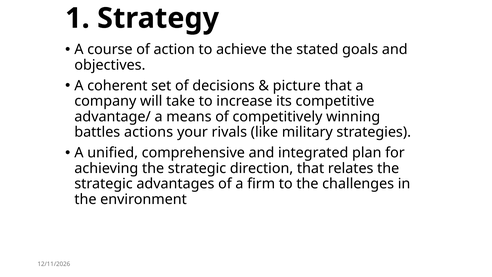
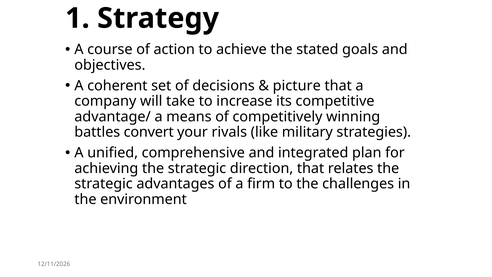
actions: actions -> convert (149, 132)
